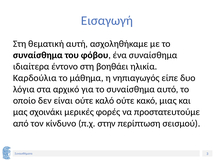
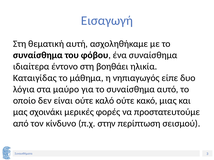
Καρδούλια: Καρδούλια -> Καταιγίδας (35, 78)
αρχικό: αρχικό -> μαύρο (66, 90)
